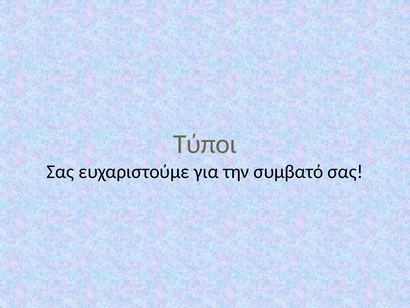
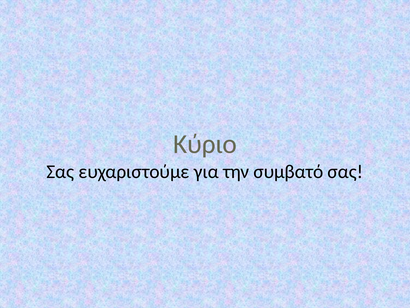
Τύποι: Τύποι -> Κύριο (205, 144)
